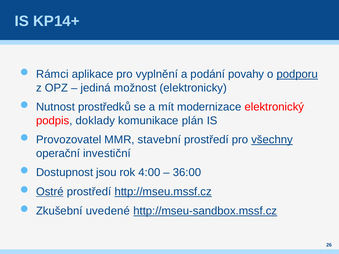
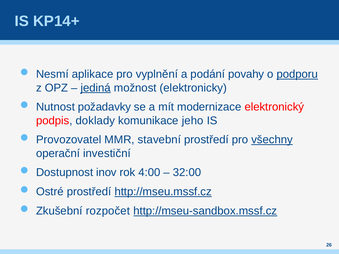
Rámci: Rámci -> Nesmí (52, 74)
jediná underline: none -> present (96, 88)
prostředků: prostředků -> požadavky (104, 107)
plán: plán -> jeho (193, 121)
jsou: jsou -> inov (106, 173)
36:00: 36:00 -> 32:00 (187, 173)
Ostré underline: present -> none (50, 192)
uvedené: uvedené -> rozpočet (108, 211)
